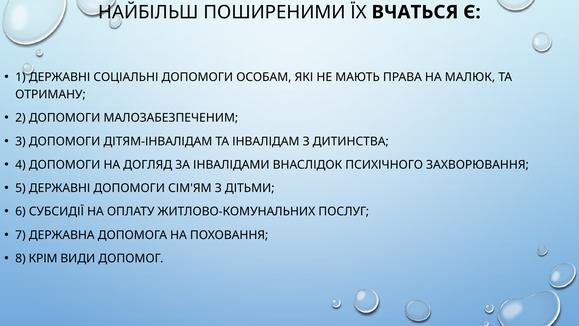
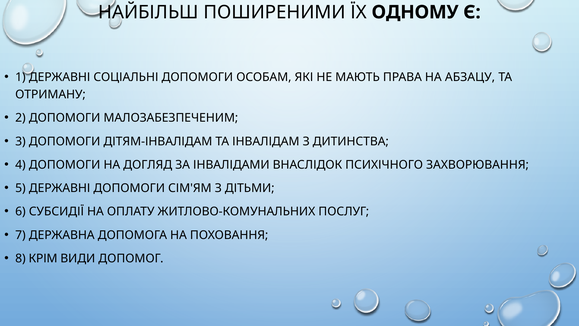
ВЧАТЬСЯ: ВЧАТЬСЯ -> ОДНОМУ (415, 12)
МАЛЮК: МАЛЮК -> АБЗАЦУ (470, 77)
